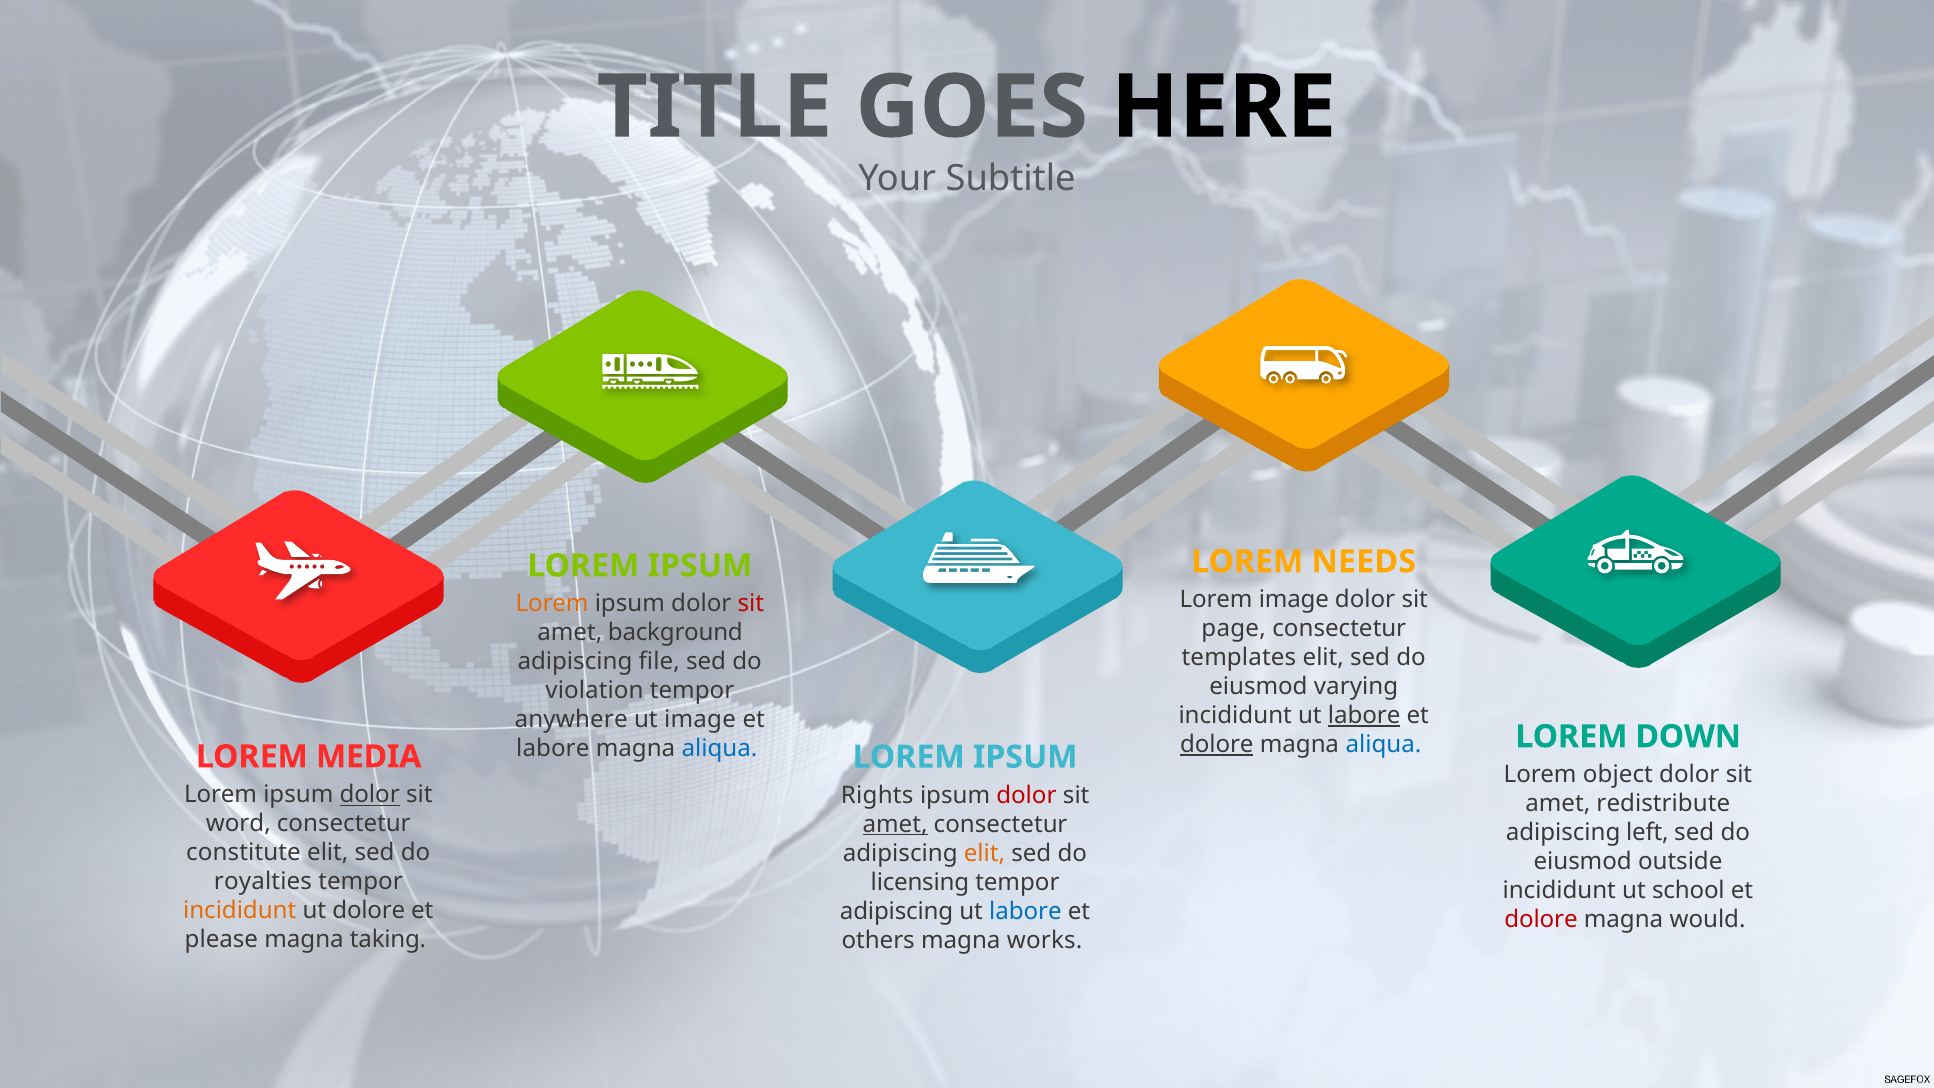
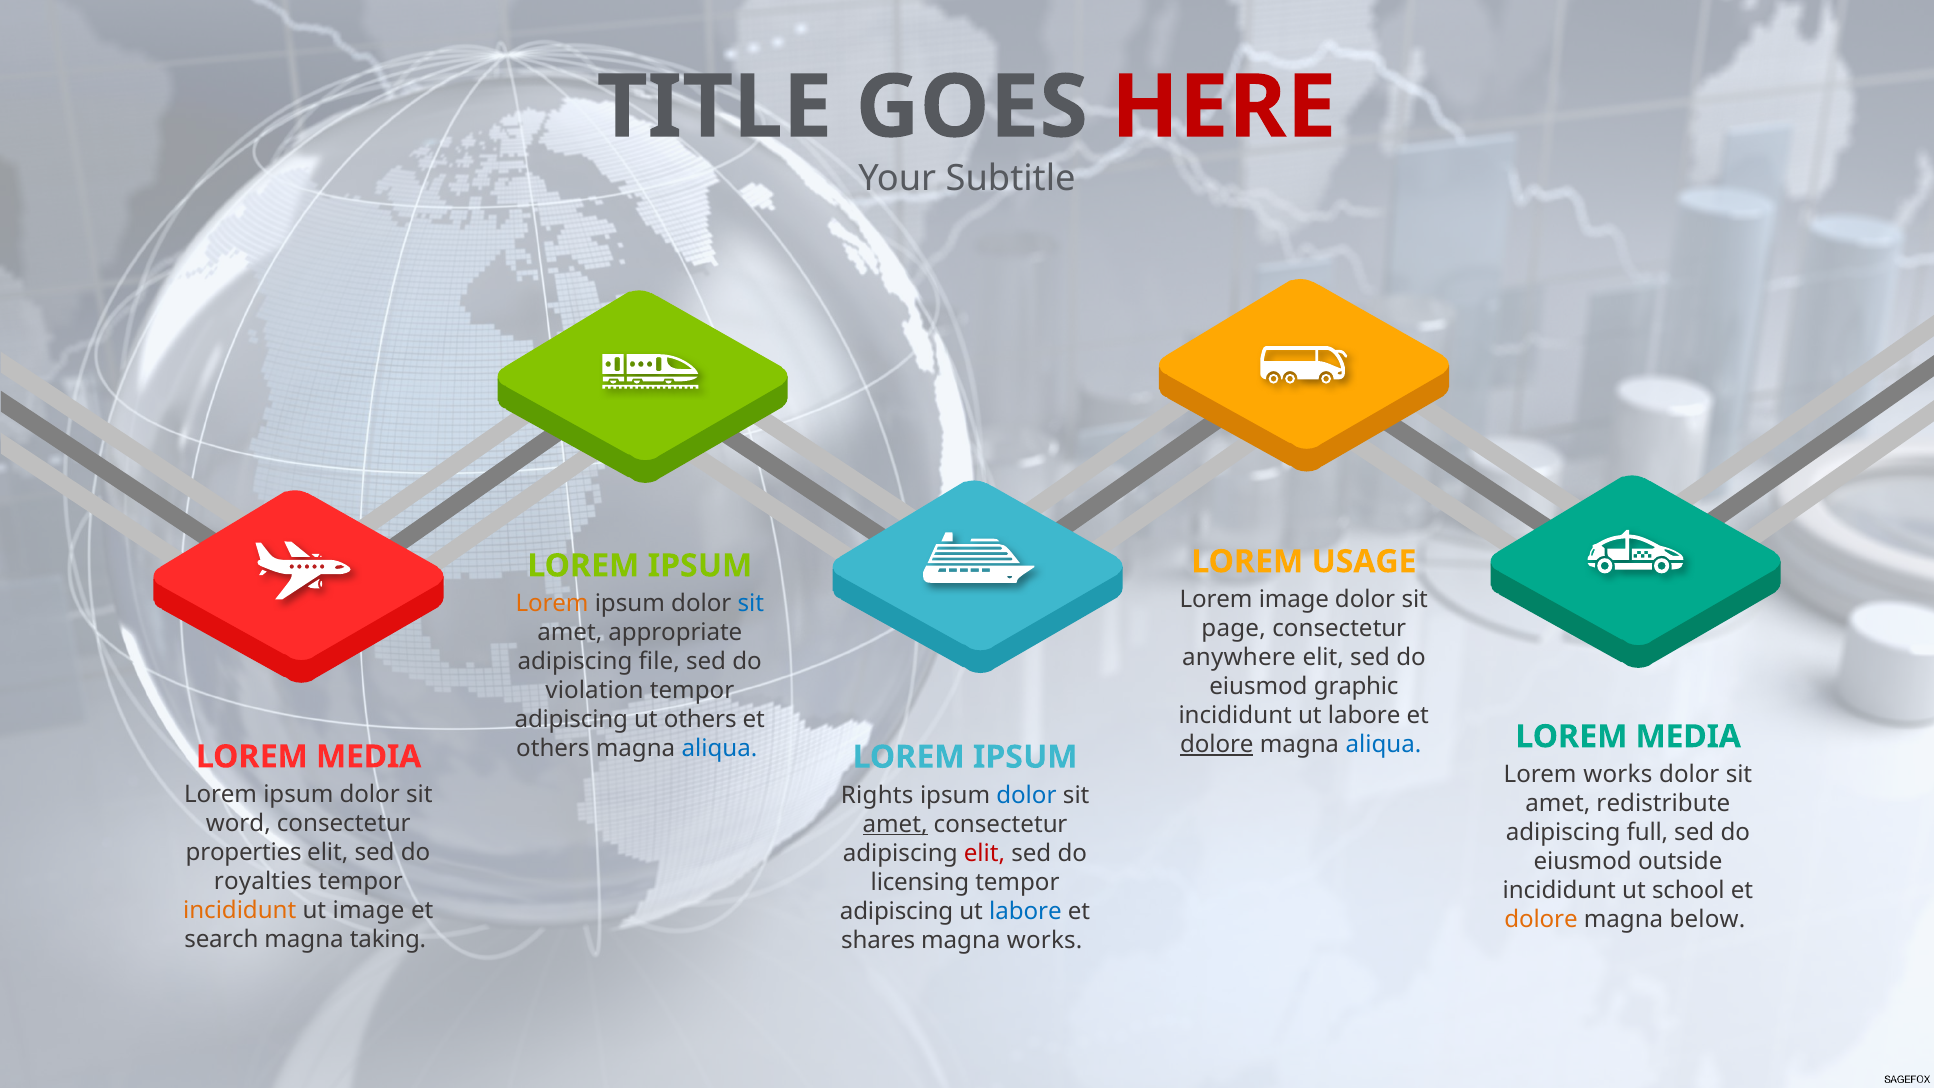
HERE colour: black -> red (1224, 107)
NEEDS: NEEDS -> USAGE (1364, 562)
sit colour: red -> blue (751, 604)
background: background -> appropriate (675, 633)
templates: templates -> anywhere (1239, 658)
varying: varying -> graphic (1356, 687)
labore underline: present -> none (1364, 716)
anywhere: anywhere -> adipiscing (571, 720)
ut image: image -> others (700, 720)
DOWN: DOWN -> MEDIA (1688, 737)
labore: labore -> others (553, 749)
Lorem object: object -> works (1618, 775)
dolor underline: present -> none (370, 795)
dolor colour: red -> blue (1026, 795)
left: left -> full (1647, 833)
constitute: constitute -> properties (244, 853)
elit colour: orange -> red (984, 853)
ut dolore: dolore -> image (369, 911)
dolore colour: red -> orange (1541, 920)
would: would -> below (1707, 920)
please: please -> search (221, 940)
others: others -> shares (878, 940)
